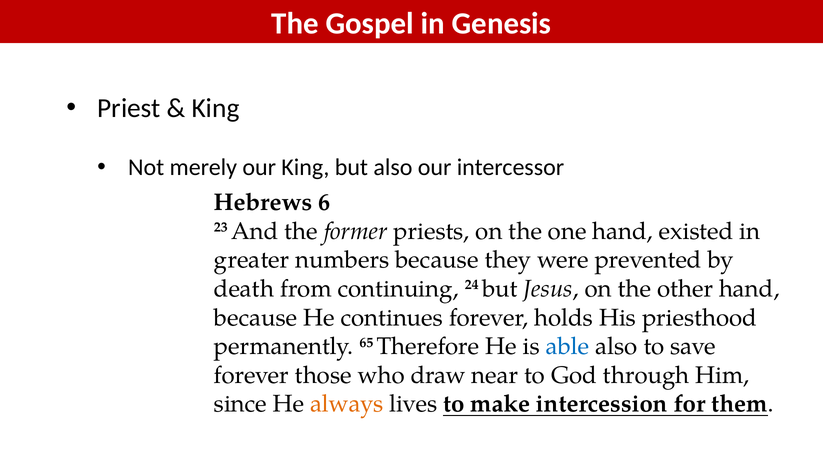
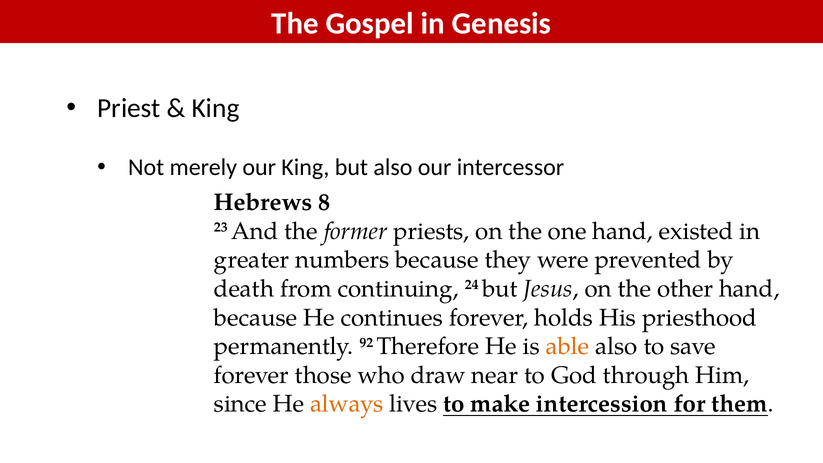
6: 6 -> 8 (324, 202)
65: 65 -> 92 (366, 343)
able colour: blue -> orange (568, 346)
